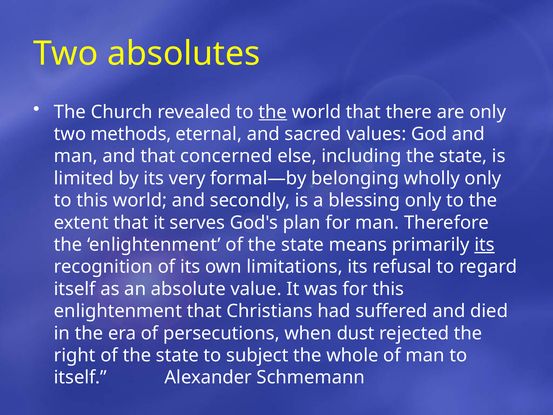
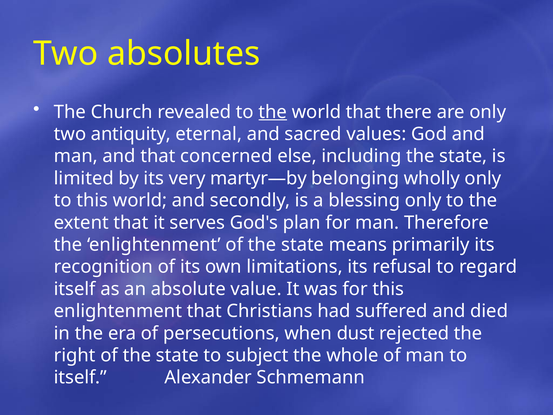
methods: methods -> antiquity (131, 134)
formal—by: formal—by -> martyr—by (258, 178)
its underline: present -> none (485, 245)
